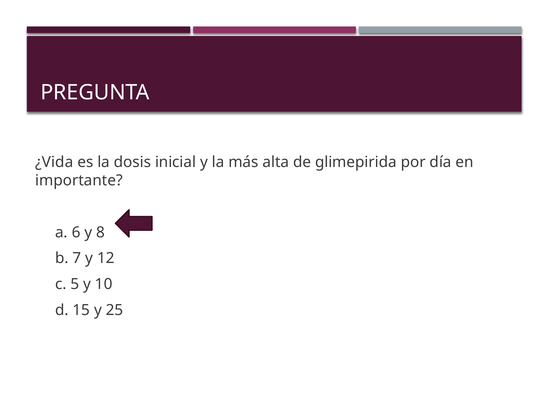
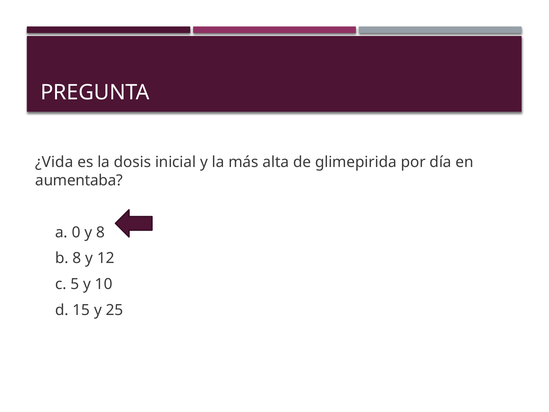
importante: importante -> aumentaba (79, 180)
6: 6 -> 0 (76, 232)
b 7: 7 -> 8 (77, 258)
